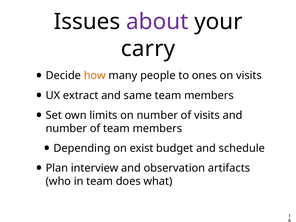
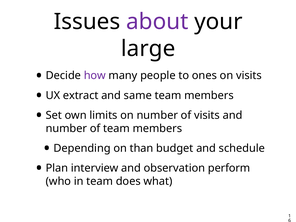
carry: carry -> large (148, 49)
how colour: orange -> purple (95, 76)
exist: exist -> than (142, 148)
artifacts: artifacts -> perform (229, 168)
